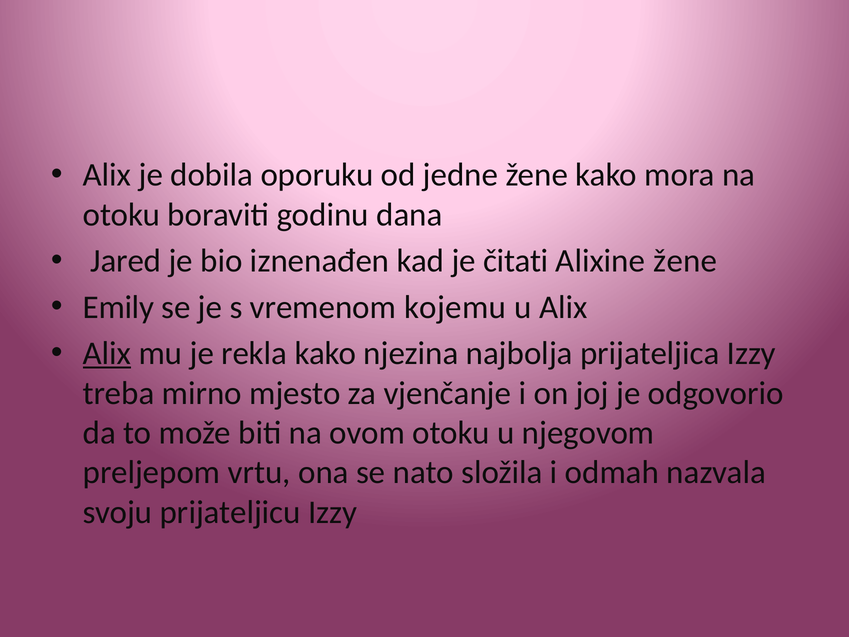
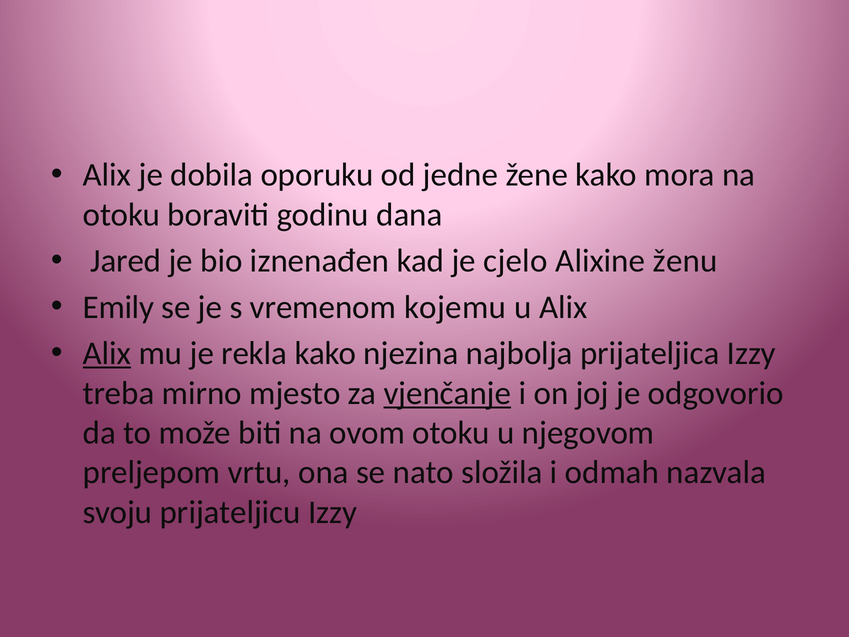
čitati: čitati -> cjelo (515, 261)
Alixine žene: žene -> ženu (685, 261)
vjenčanje underline: none -> present (447, 393)
